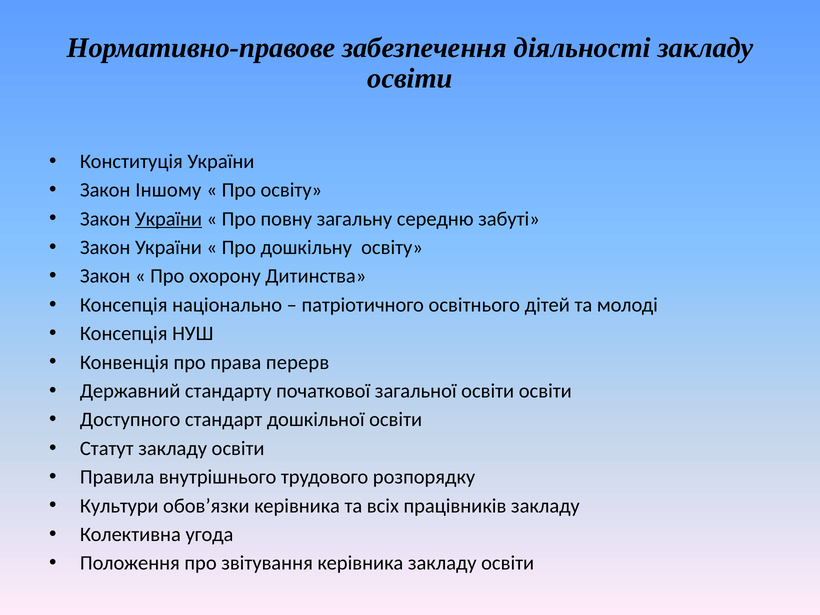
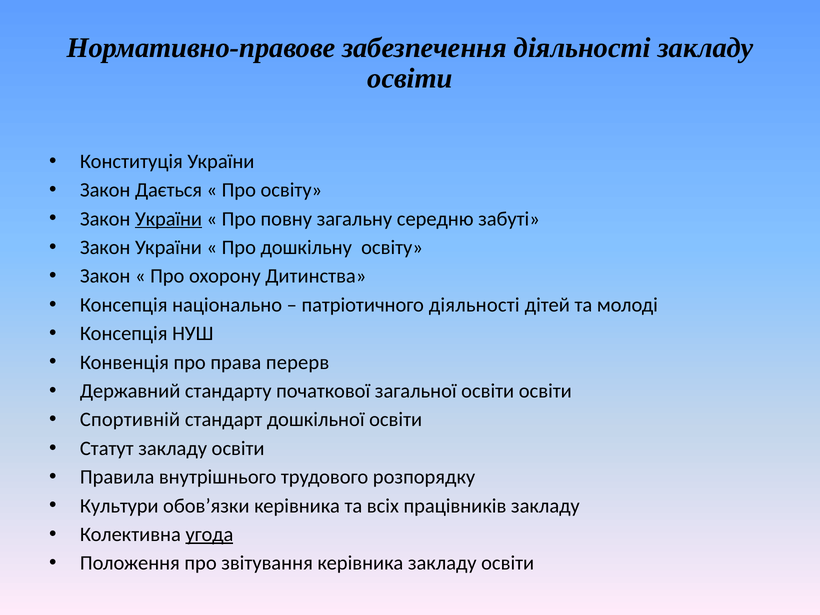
Іншому: Іншому -> Дається (169, 190)
патріотичного освітнього: освітнього -> діяльності (474, 305)
Доступного: Доступного -> Спортивній (130, 420)
угода underline: none -> present (209, 534)
